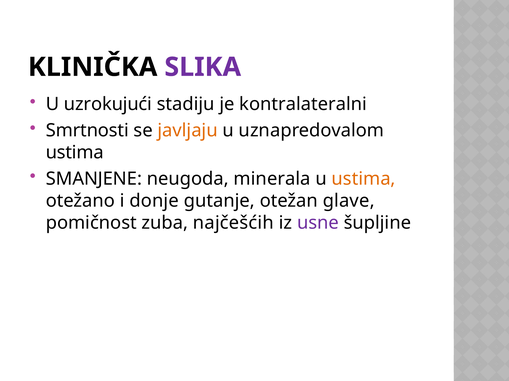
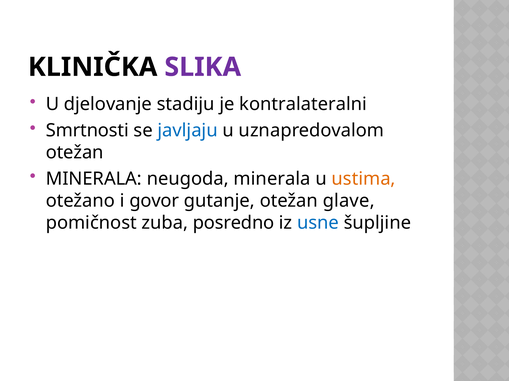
uzrokujući: uzrokujući -> djelovanje (108, 104)
javljaju colour: orange -> blue (188, 131)
ustima: ustima -> otežan (75, 153)
SMANJENE: SMANJENE -> MINERALA (94, 179)
donje: donje -> govor (154, 201)
najčešćih: najčešćih -> posredno (234, 223)
usne colour: purple -> blue (318, 223)
